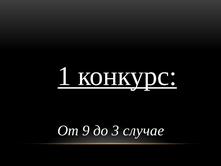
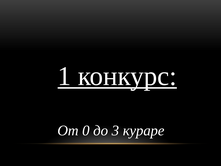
9: 9 -> 0 (86, 130)
случае: случае -> кураре (144, 130)
